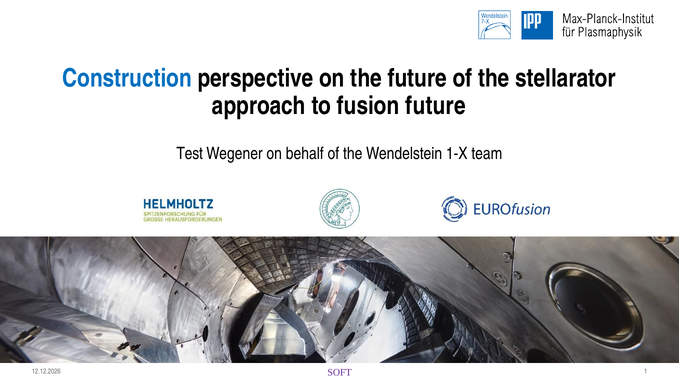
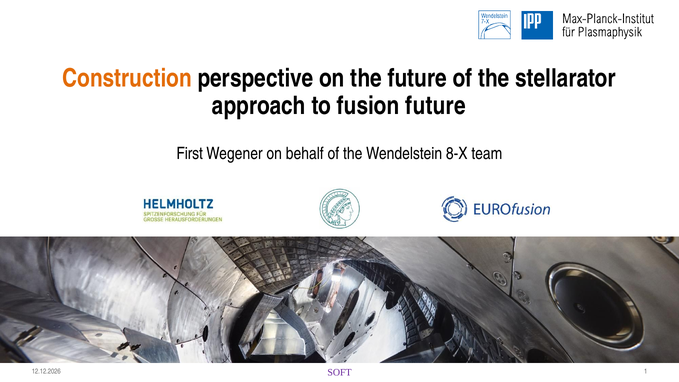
Construction colour: blue -> orange (127, 78)
Test: Test -> First (190, 154)
1-X: 1-X -> 8-X (457, 154)
